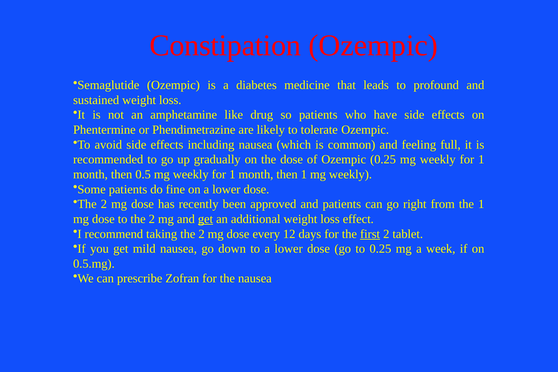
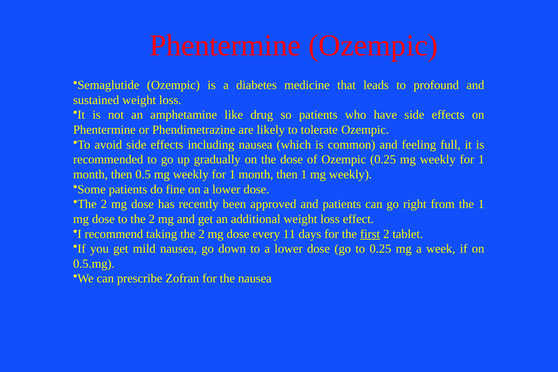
Constipation: Constipation -> Phentermine (225, 46)
get underline: present -> none (205, 219)
12: 12 -> 11 (289, 234)
